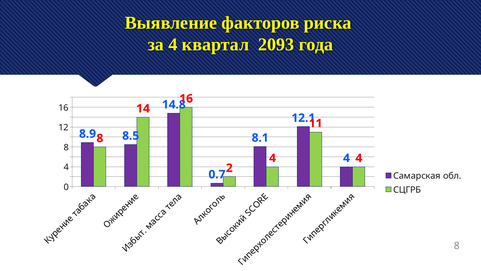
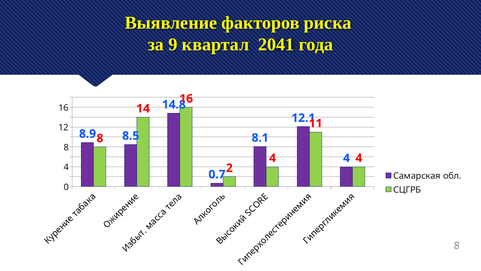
за 4: 4 -> 9 (173, 45)
2093: 2093 -> 2041 (276, 45)
